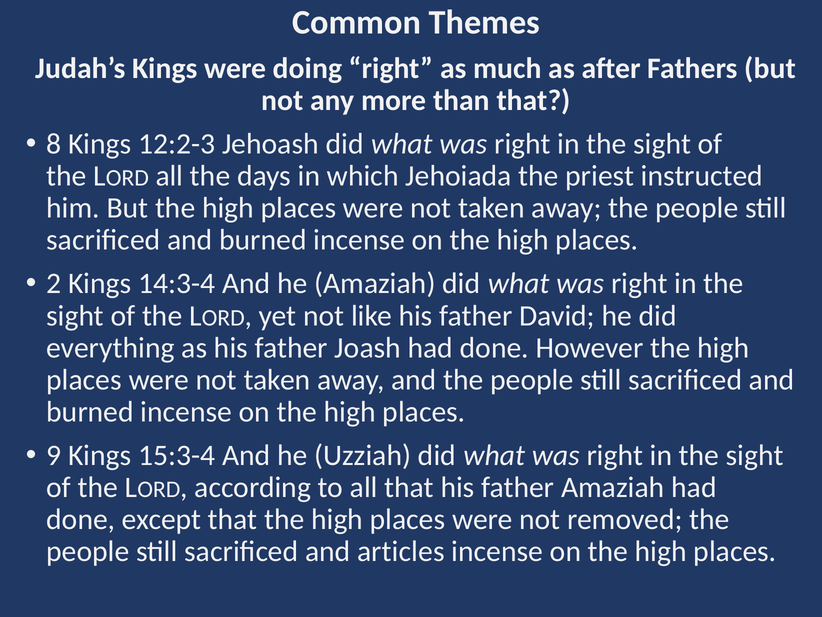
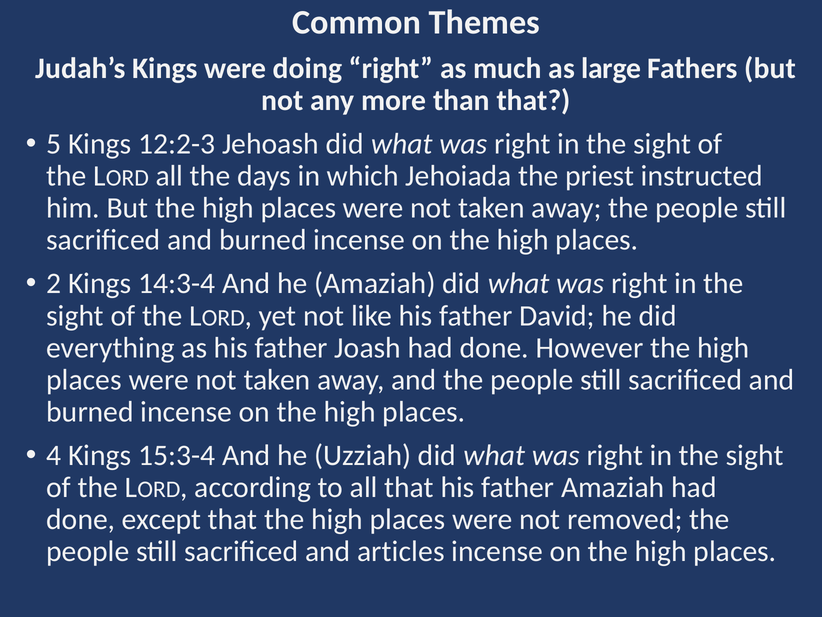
after: after -> large (611, 68)
8: 8 -> 5 (54, 144)
9: 9 -> 4 (54, 455)
